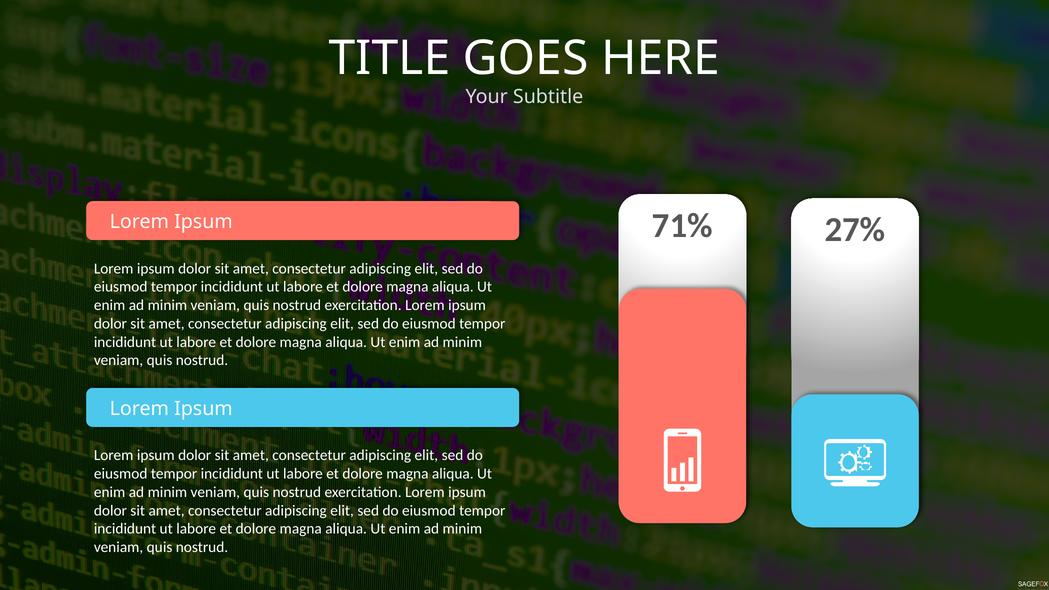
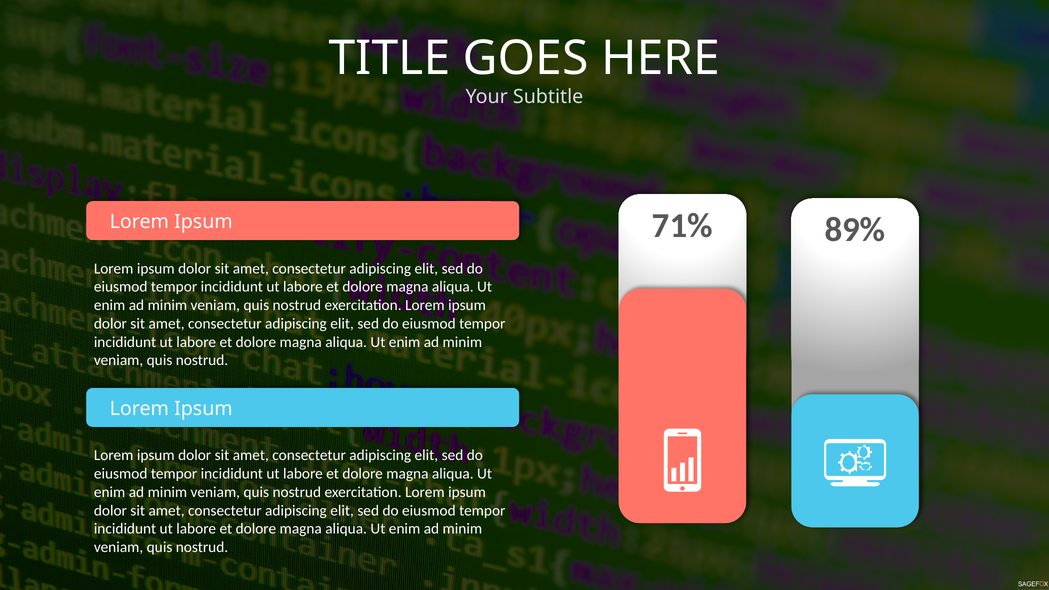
27%: 27% -> 89% (855, 230)
